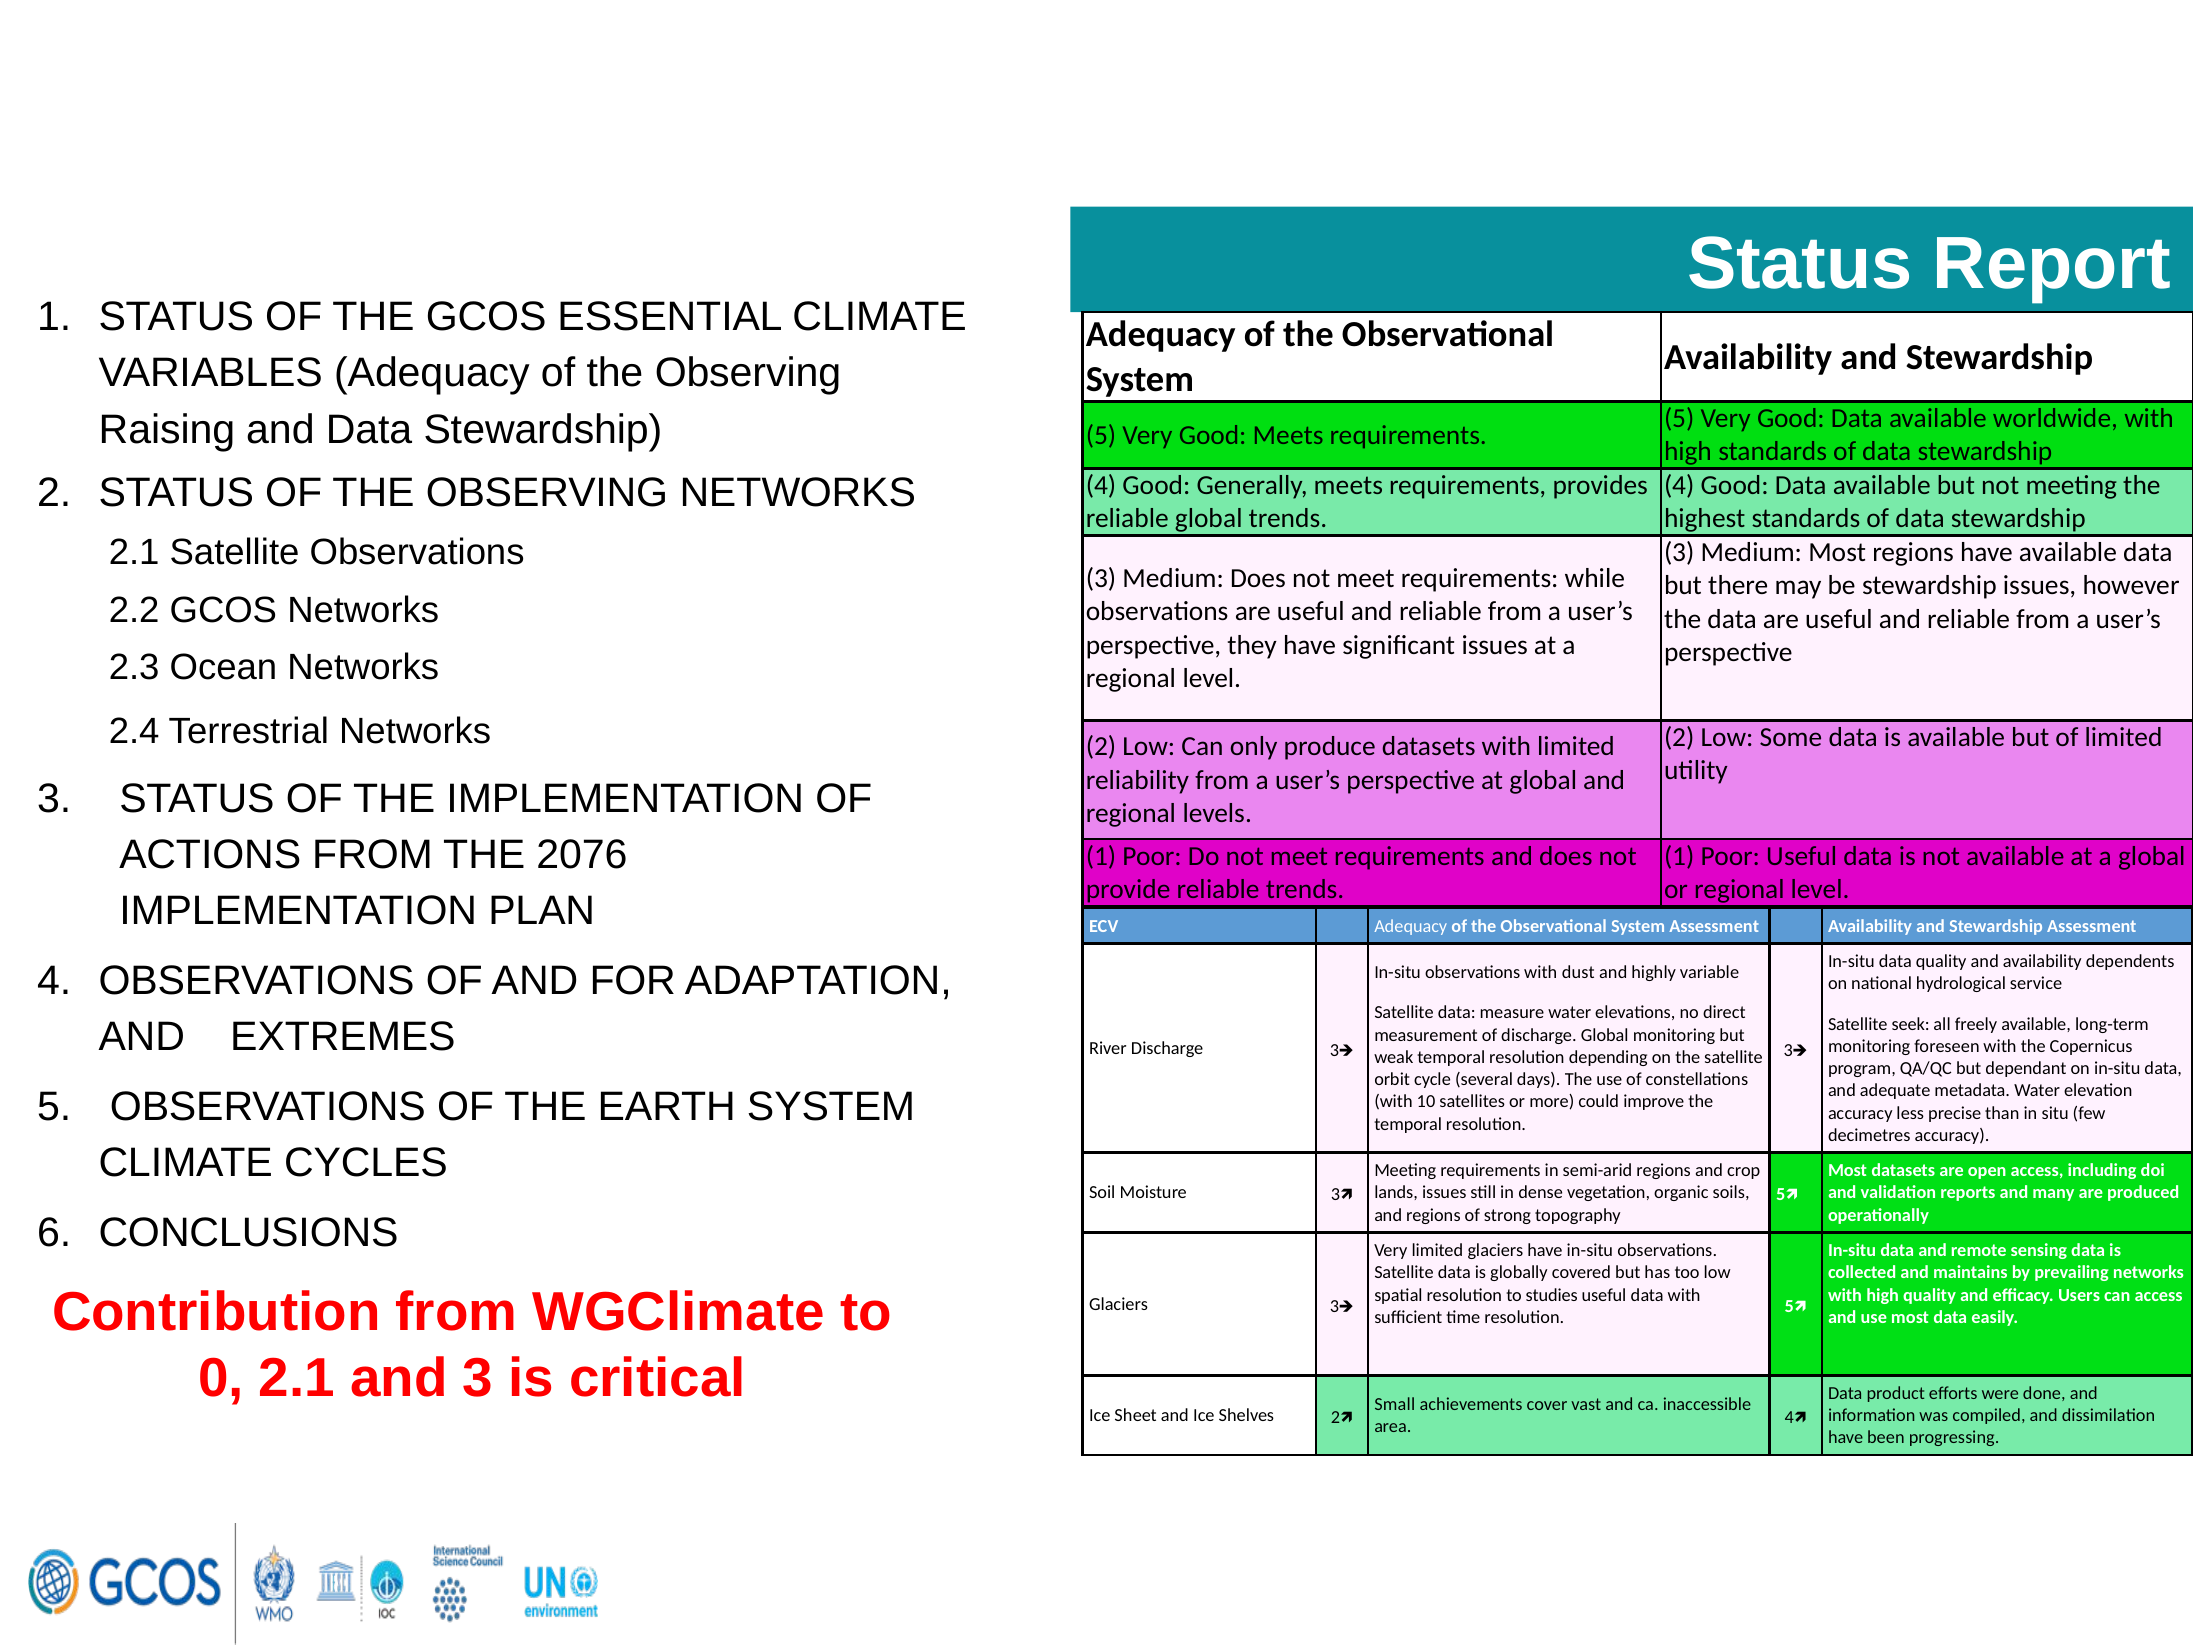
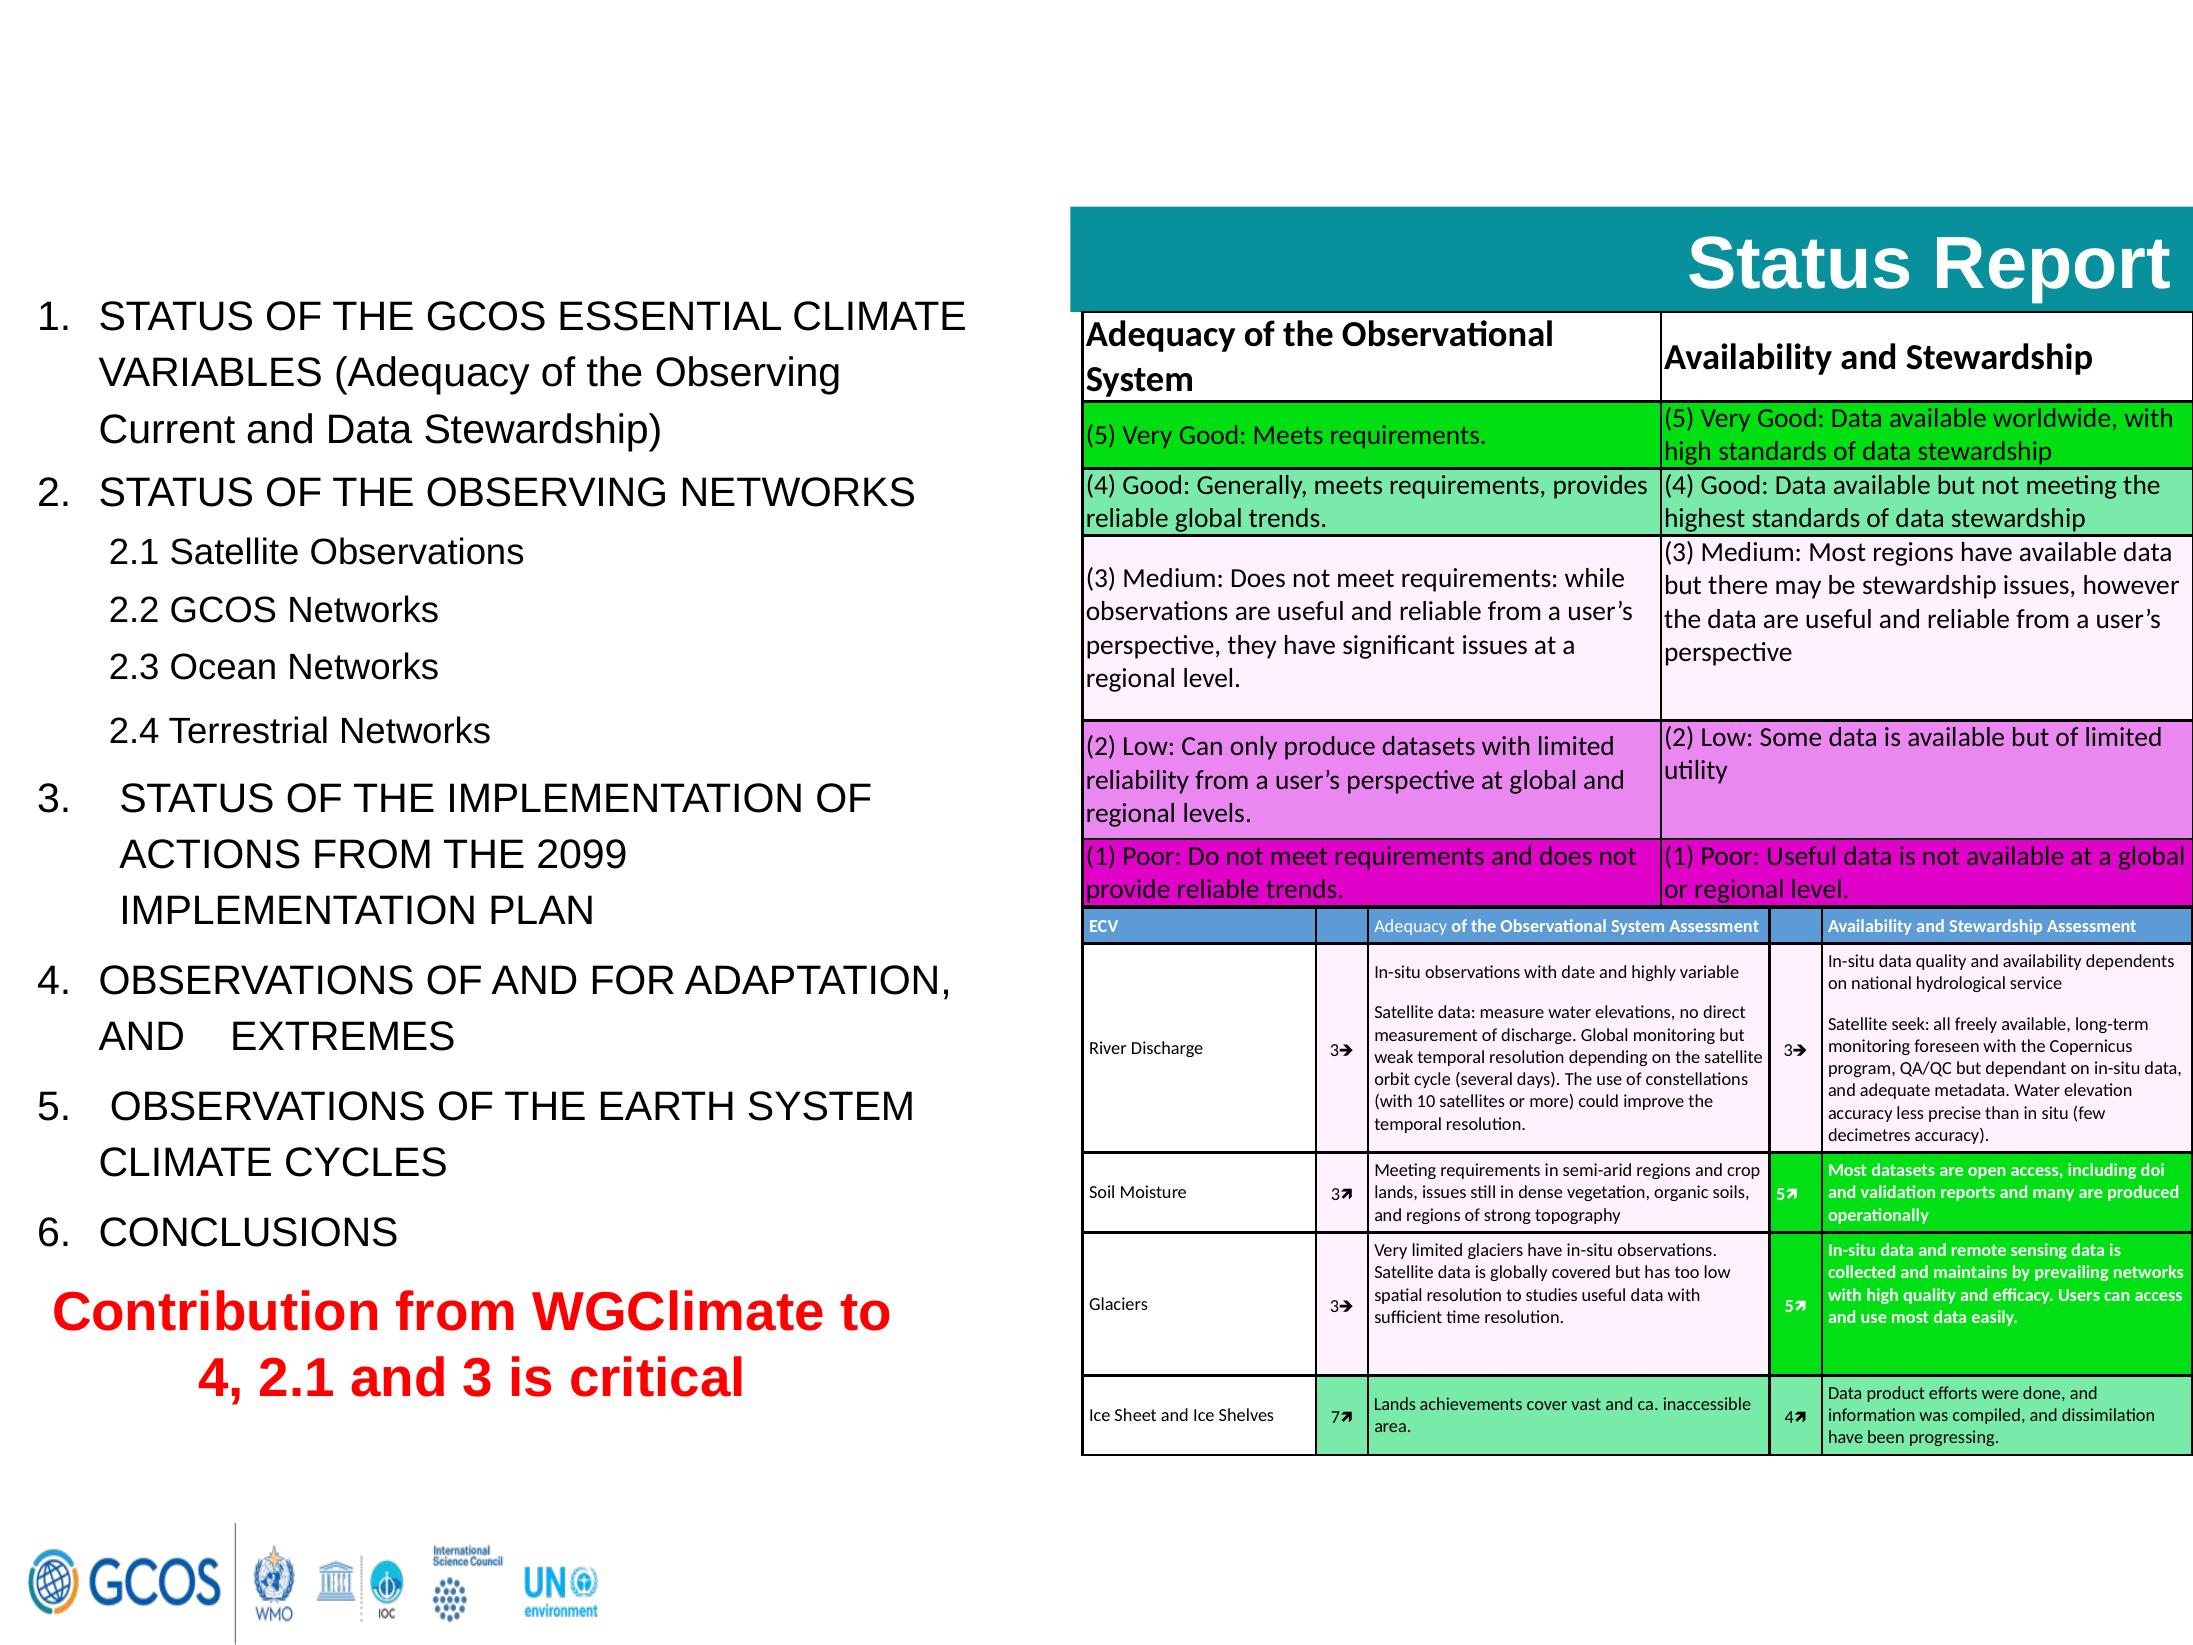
Raising: Raising -> Current (167, 429)
2076: 2076 -> 2099 (582, 855)
dust: dust -> date (1578, 972)
0: 0 -> 4 (221, 1378)
Small: Small -> Lands (1395, 1404)
Shelves 2: 2 -> 7 (1336, 1417)
